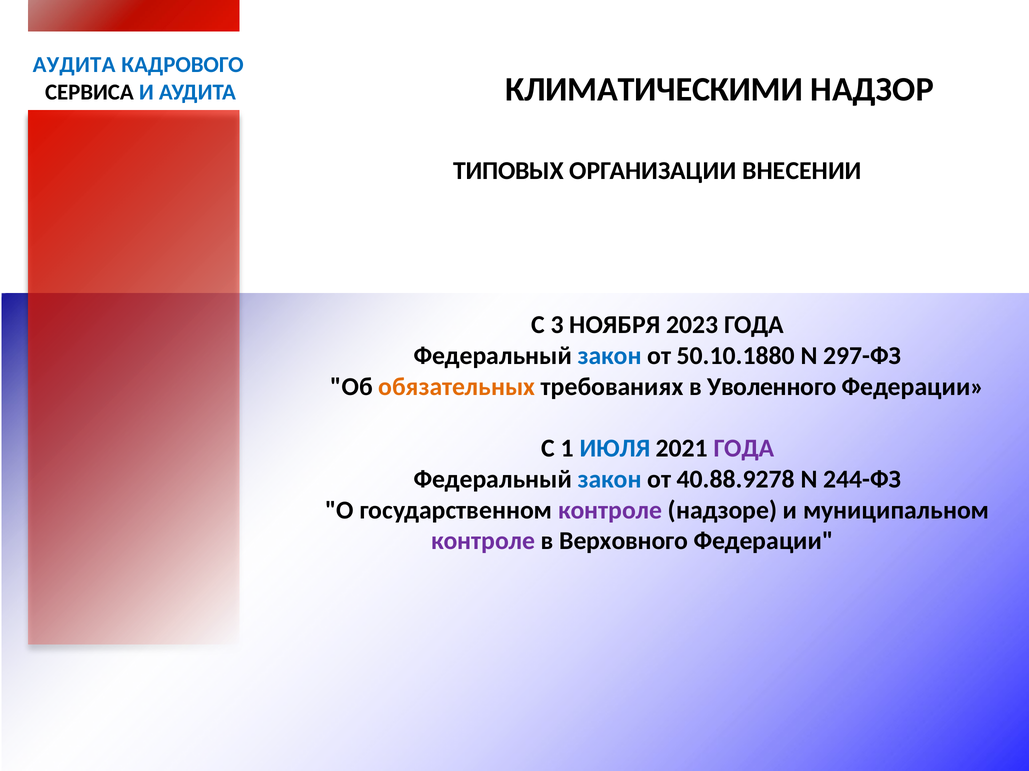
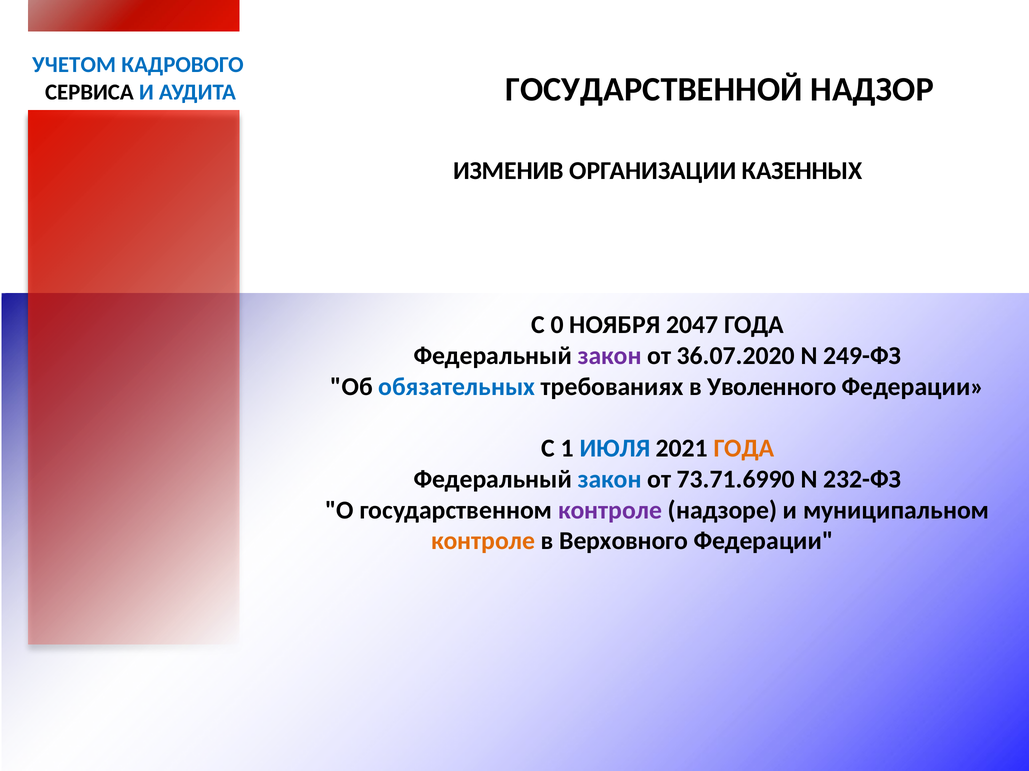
АУДИТА: АУДИТА -> УЧЕТОМ (74, 65)
КЛИМАТИЧЕСКИМИ: КЛИМАТИЧЕСКИМИ -> ГОСУДАРСТВЕННОЙ (654, 90)
ТИПОВЫХ: ТИПОВЫХ -> ИЗМЕНИВ (508, 171)
ВНЕСЕНИИ: ВНЕСЕНИИ -> КАЗЕННЫХ (802, 171)
3: 3 -> 0 (557, 325)
2023: 2023 -> 2047 (692, 325)
закон colour: blue -> purple (610, 356)
50.10.1880: 50.10.1880 -> 36.07.2020 (736, 356)
297-ФЗ: 297-ФЗ -> 249-ФЗ (862, 356)
обязательных colour: orange -> blue (457, 387)
ГОДА colour: purple -> orange (744, 449)
40.88.9278: 40.88.9278 -> 73.71.6990 (736, 480)
244-ФЗ: 244-ФЗ -> 232-ФЗ (862, 480)
контроле colour: purple -> orange (483, 541)
